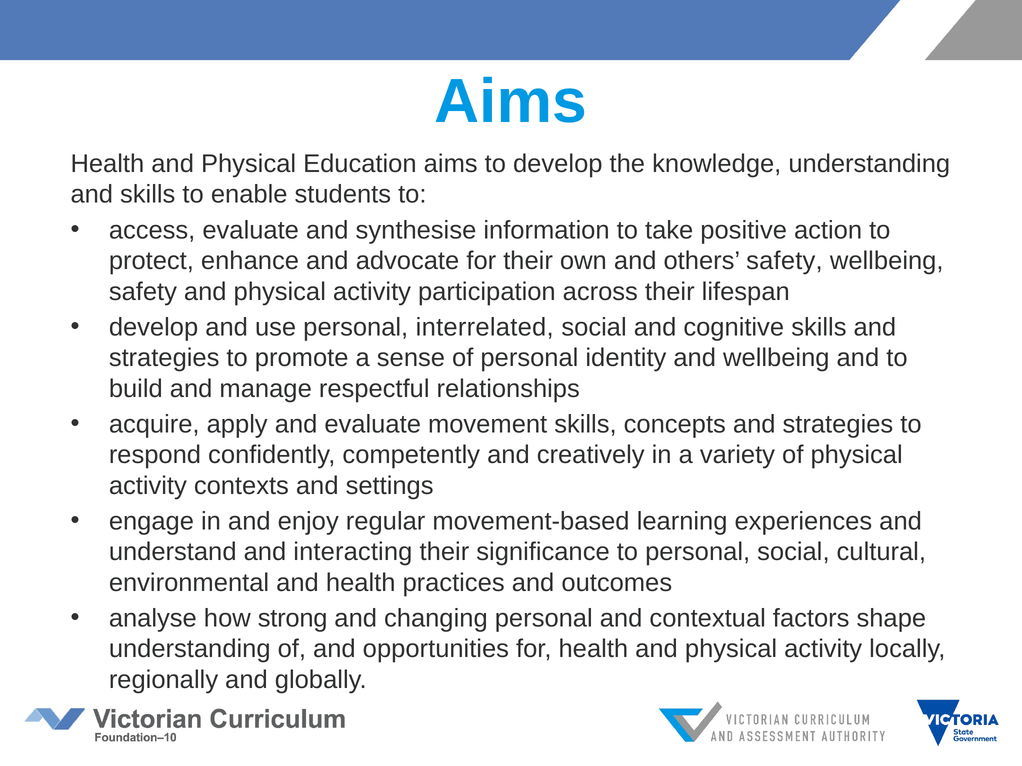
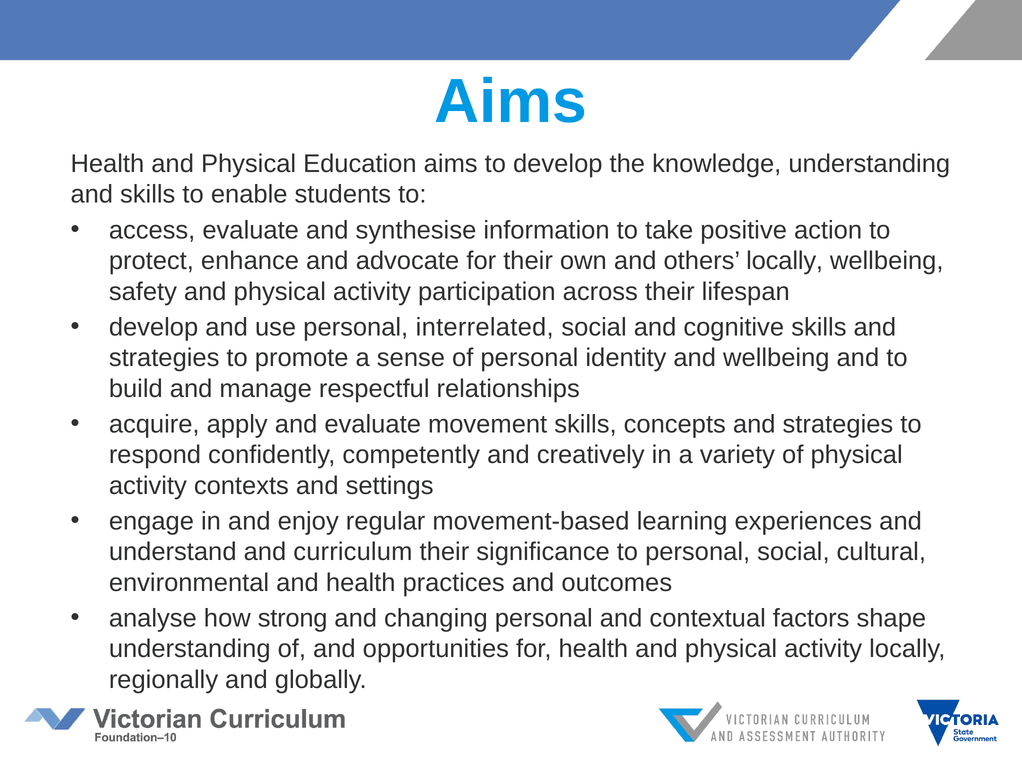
others safety: safety -> locally (785, 261)
interacting: interacting -> curriculum (353, 552)
